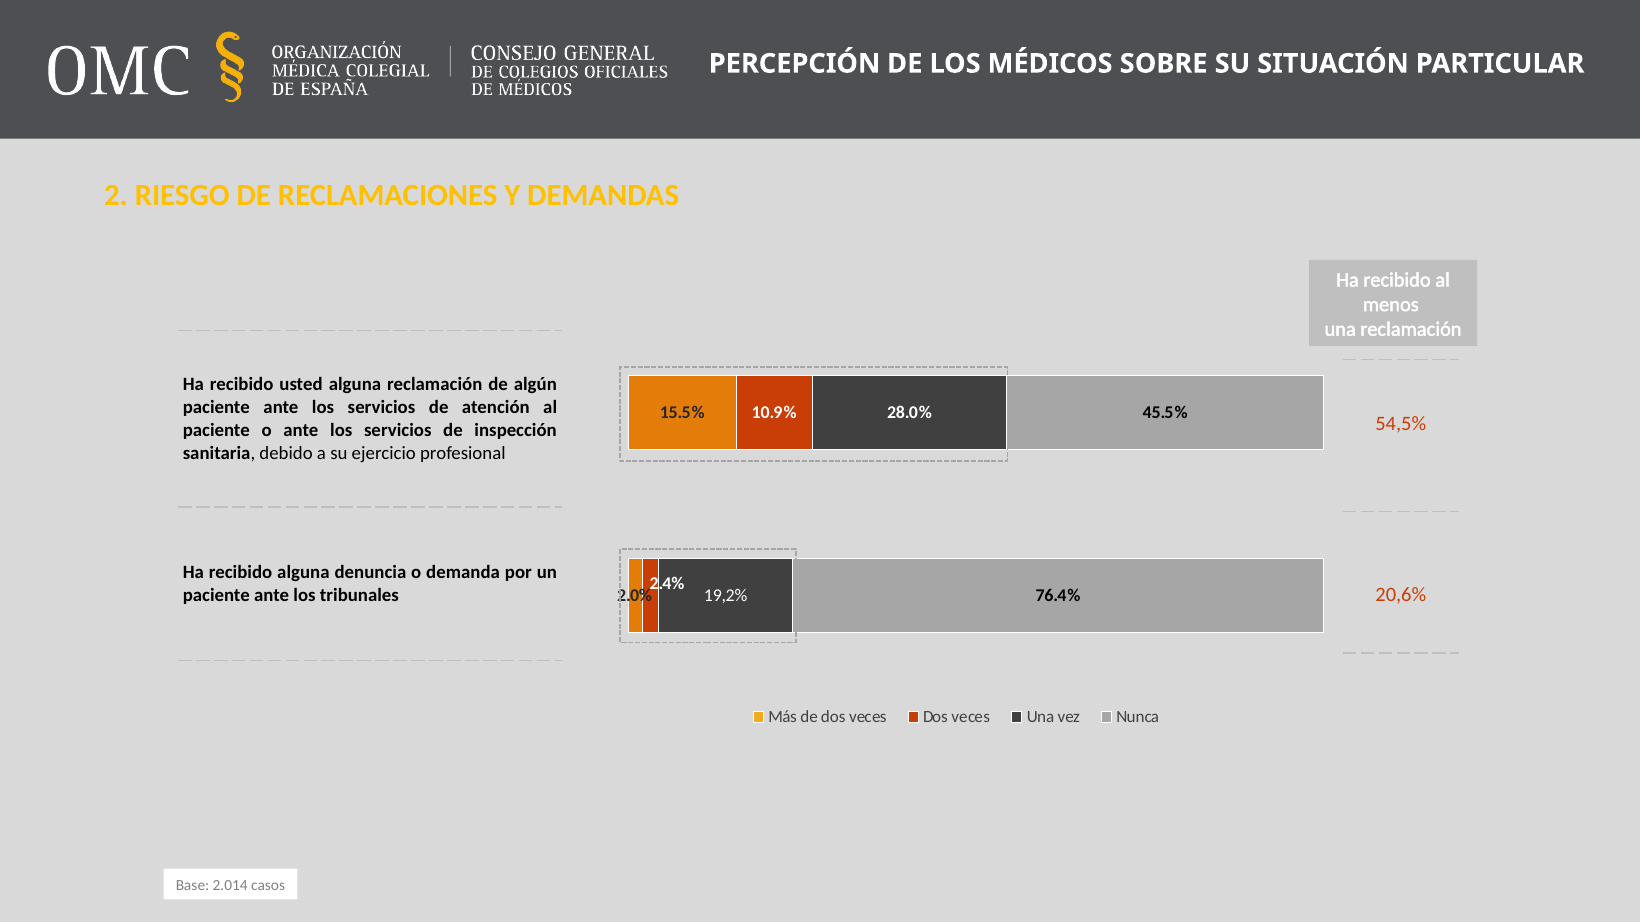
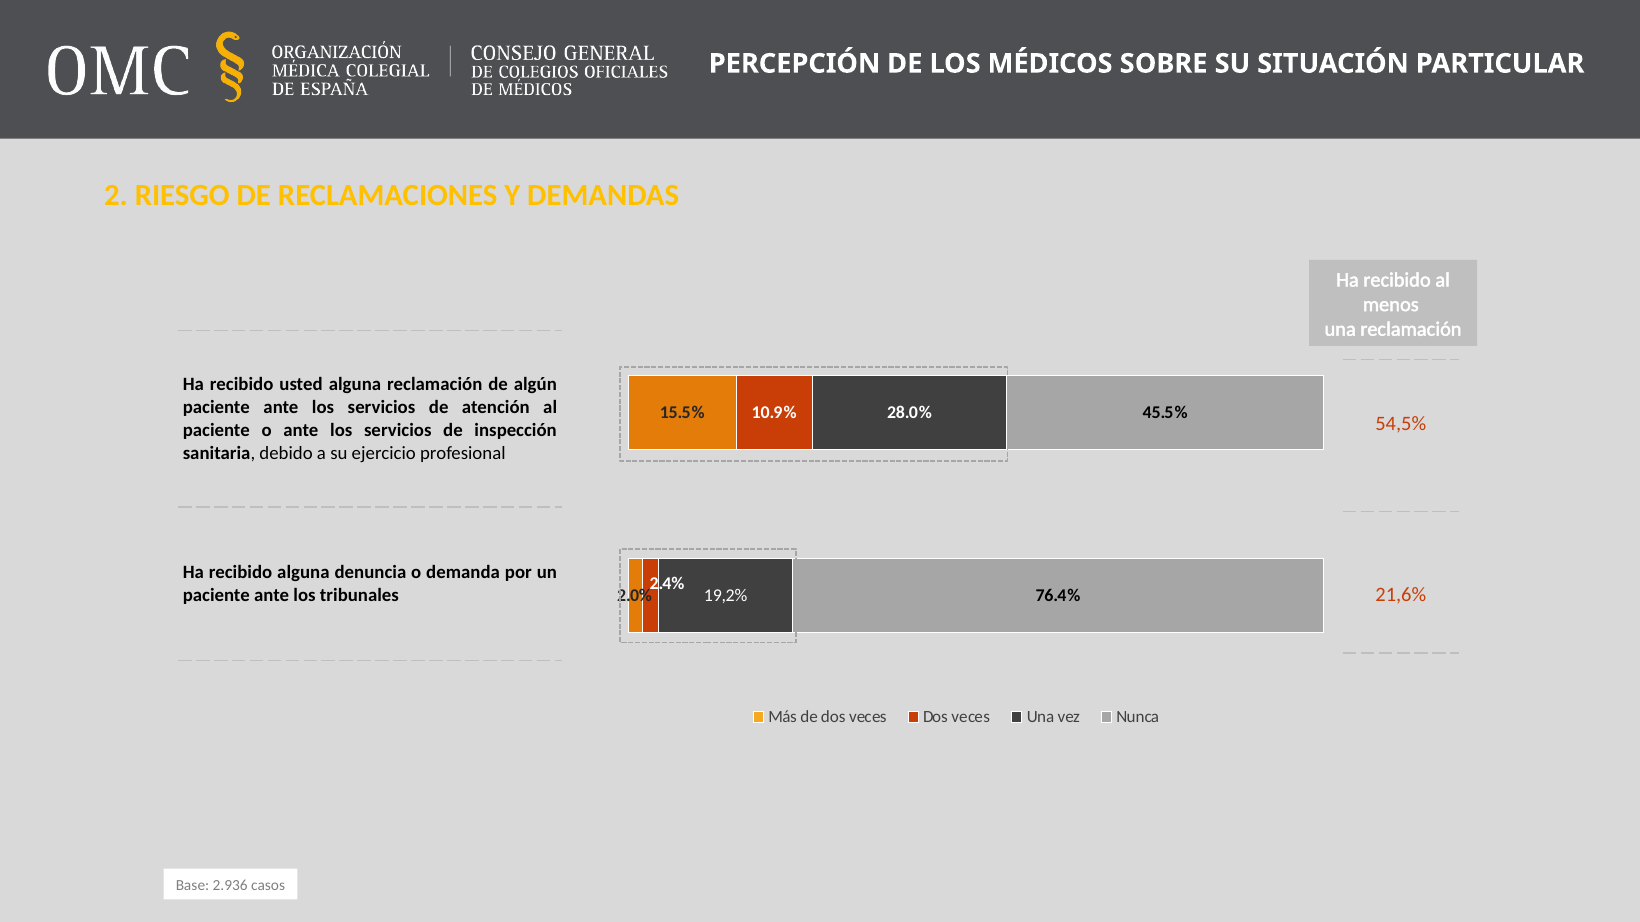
20,6%: 20,6% -> 21,6% (1401, 595)
2.014: 2.014 -> 2.936 (230, 886)
